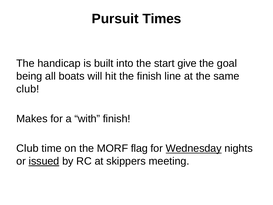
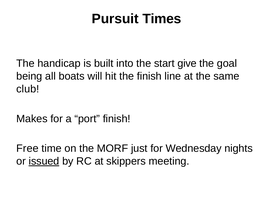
with: with -> port (87, 119)
Club: Club -> Free (27, 148)
flag: flag -> just (139, 148)
Wednesday underline: present -> none (194, 148)
